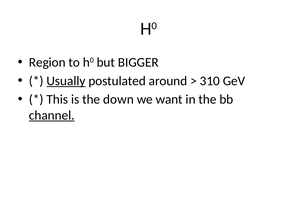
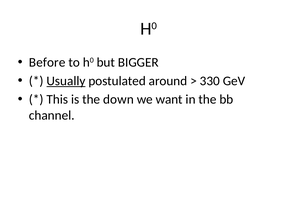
Region: Region -> Before (47, 62)
310: 310 -> 330 (210, 81)
channel underline: present -> none (52, 115)
